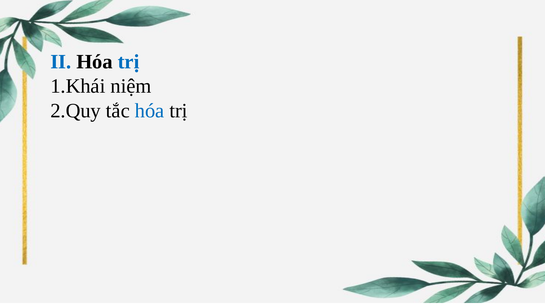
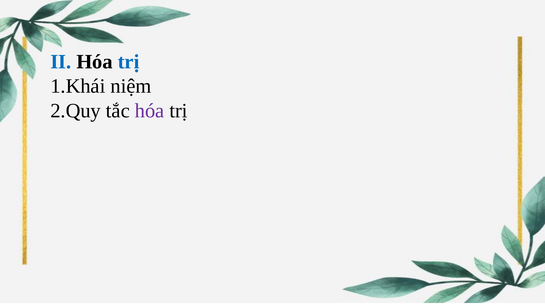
hóa colour: blue -> purple (150, 111)
